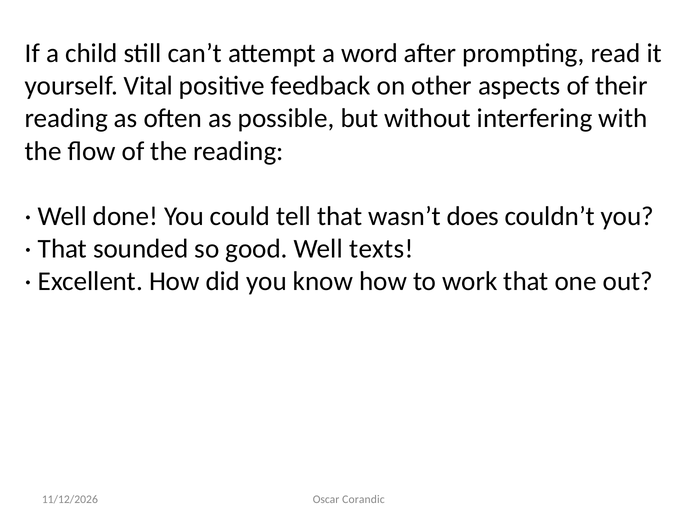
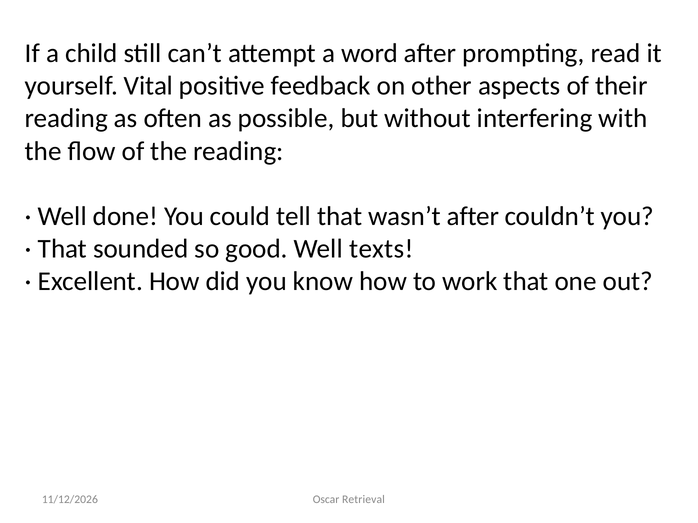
wasn’t does: does -> after (473, 216)
Corandic: Corandic -> Retrieval (363, 500)
